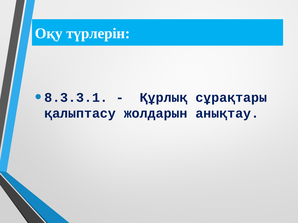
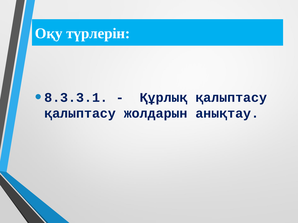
Құрлық сұрақтары: сұрақтары -> қалыптасу (231, 98)
